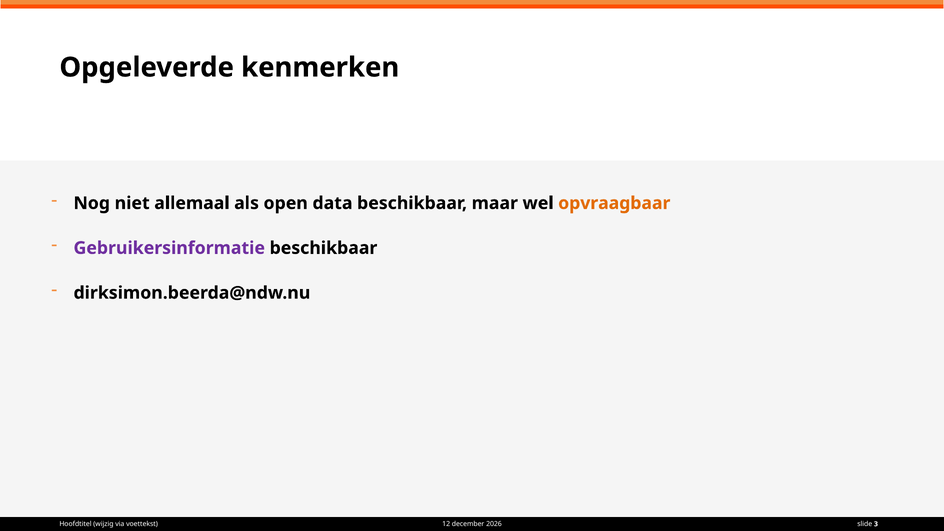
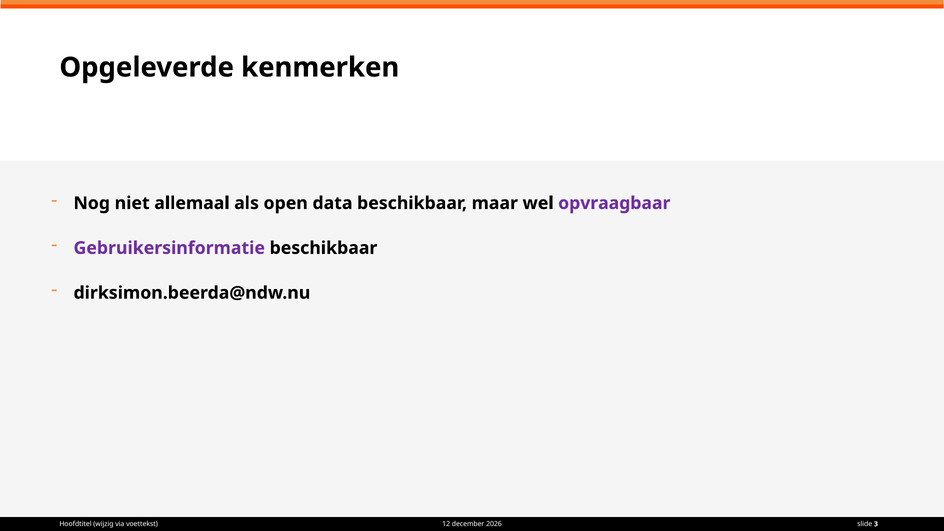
opvraagbaar colour: orange -> purple (614, 203)
